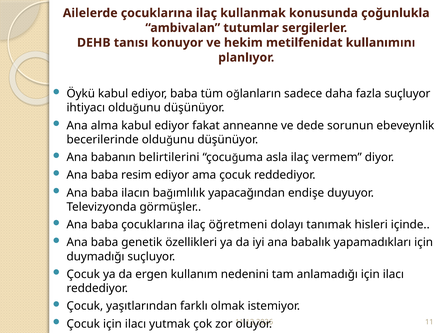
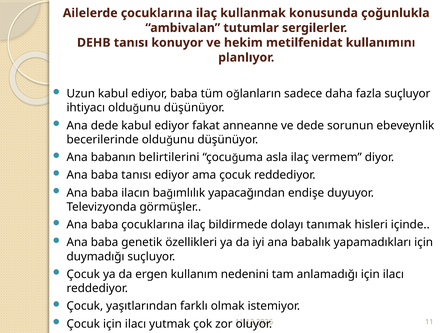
Öykü: Öykü -> Uzun (81, 94)
Ana alma: alma -> dede (105, 126)
baba resim: resim -> tanısı (136, 175)
öğretmeni: öğretmeni -> bildirmede (238, 225)
